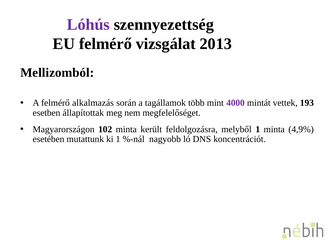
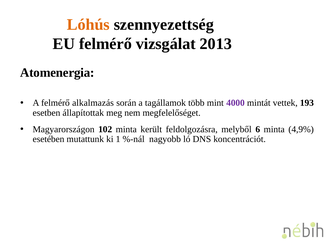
Lóhús colour: purple -> orange (88, 24)
Mellizomból: Mellizomból -> Atomenergia (57, 73)
melyből 1: 1 -> 6 (258, 129)
